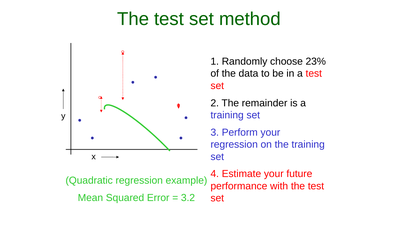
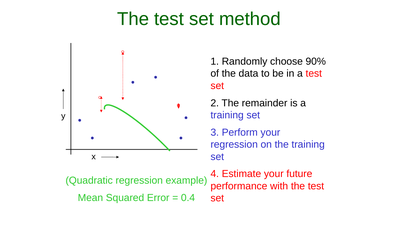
23%: 23% -> 90% (316, 61)
3.2: 3.2 -> 0.4 (188, 198)
